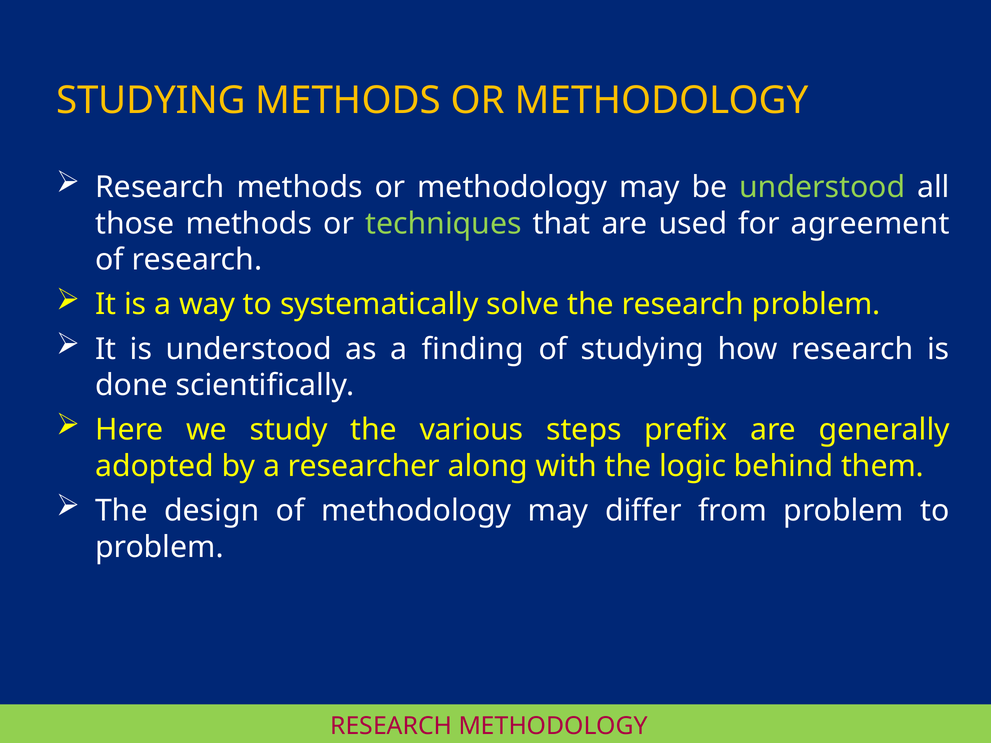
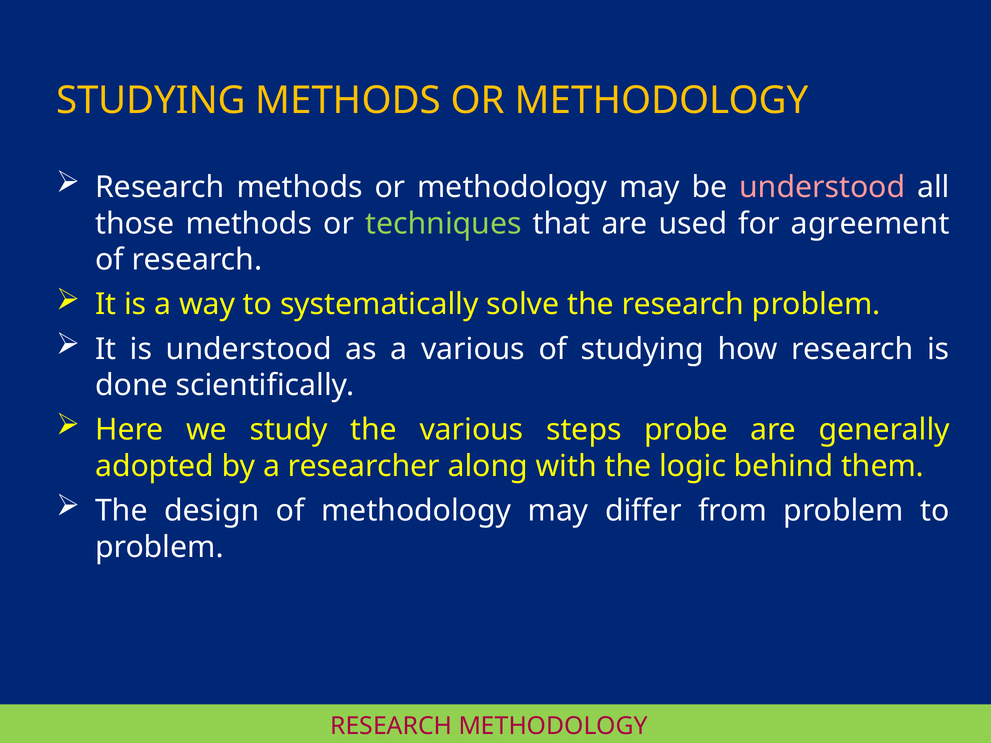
understood colour: light green -> pink (822, 187)
a finding: finding -> various (473, 349)
prefix: prefix -> probe (686, 430)
